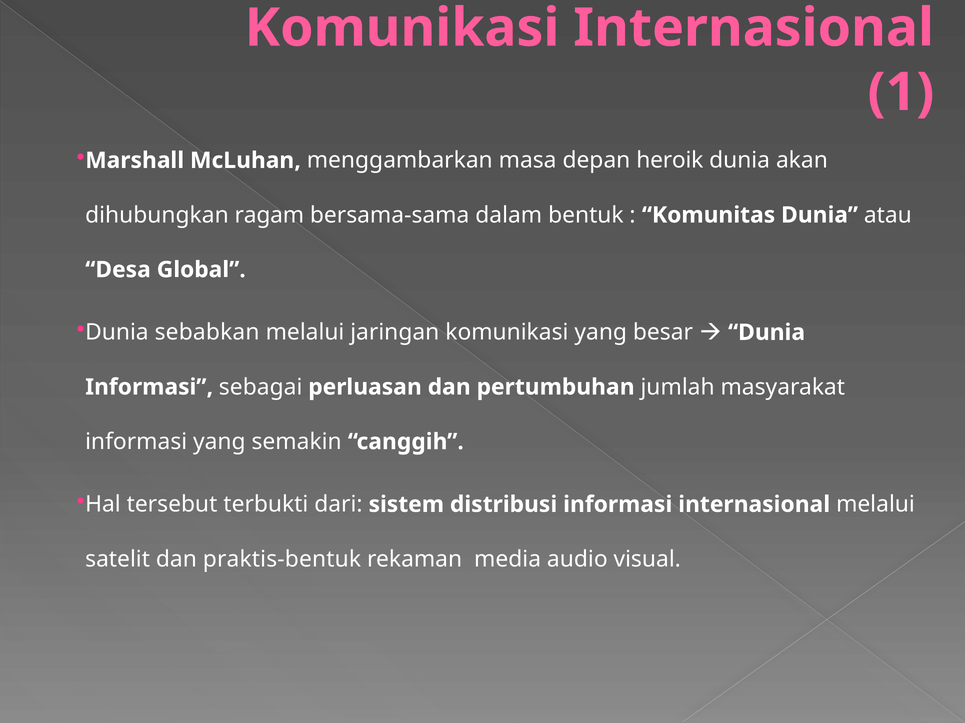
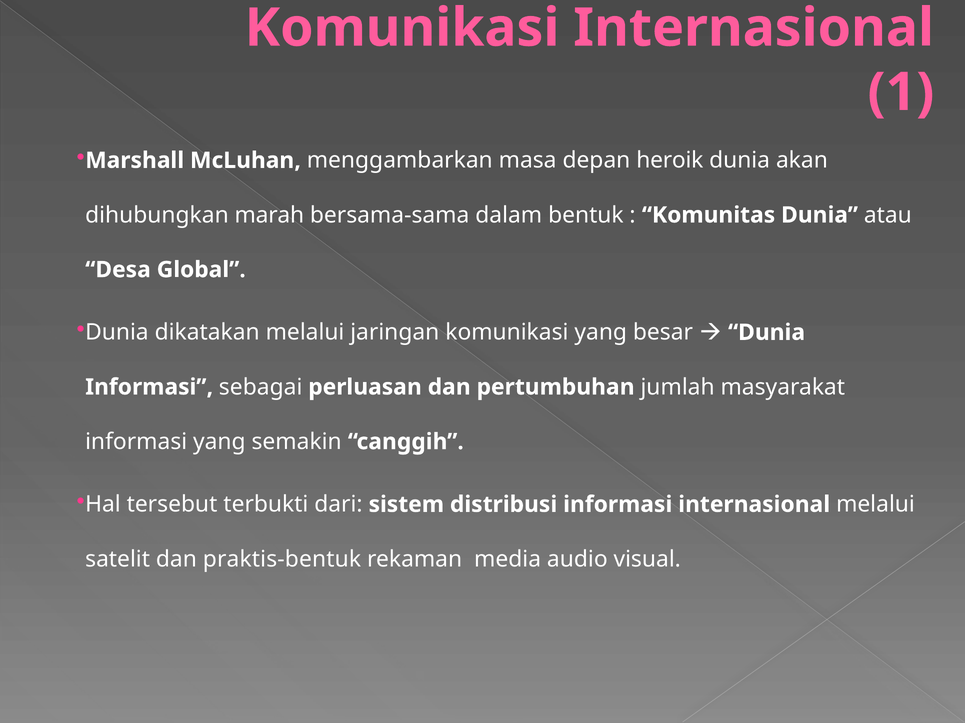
ragam: ragam -> marah (269, 215)
sebabkan: sebabkan -> dikatakan (207, 333)
